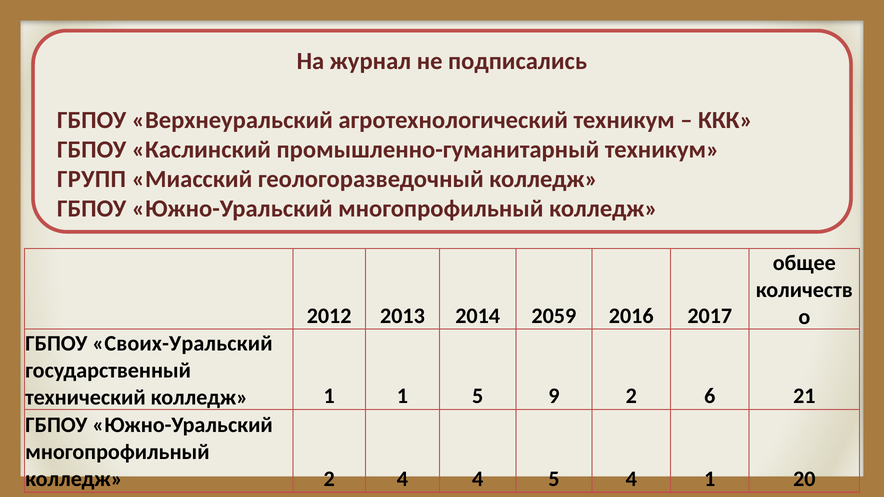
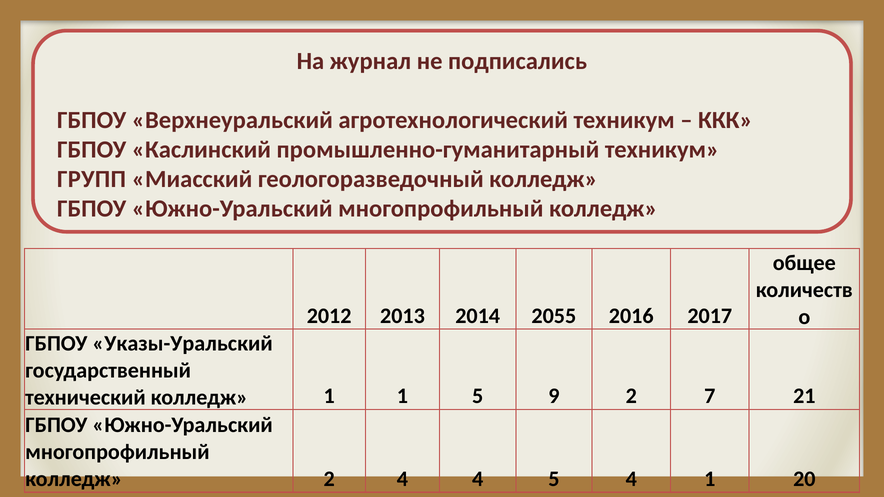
2059: 2059 -> 2055 (554, 316)
Своих-Уральский: Своих-Уральский -> Указы-Уральский (183, 344)
6: 6 -> 7 (710, 396)
